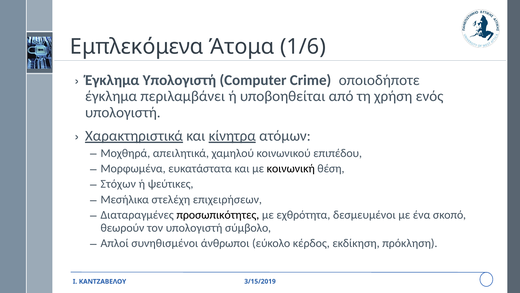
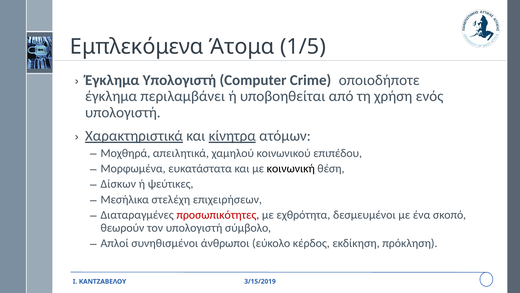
1/6: 1/6 -> 1/5 (303, 47)
Στόχων: Στόχων -> Δίσκων (118, 184)
προσωπικότητες colour: black -> red (218, 215)
